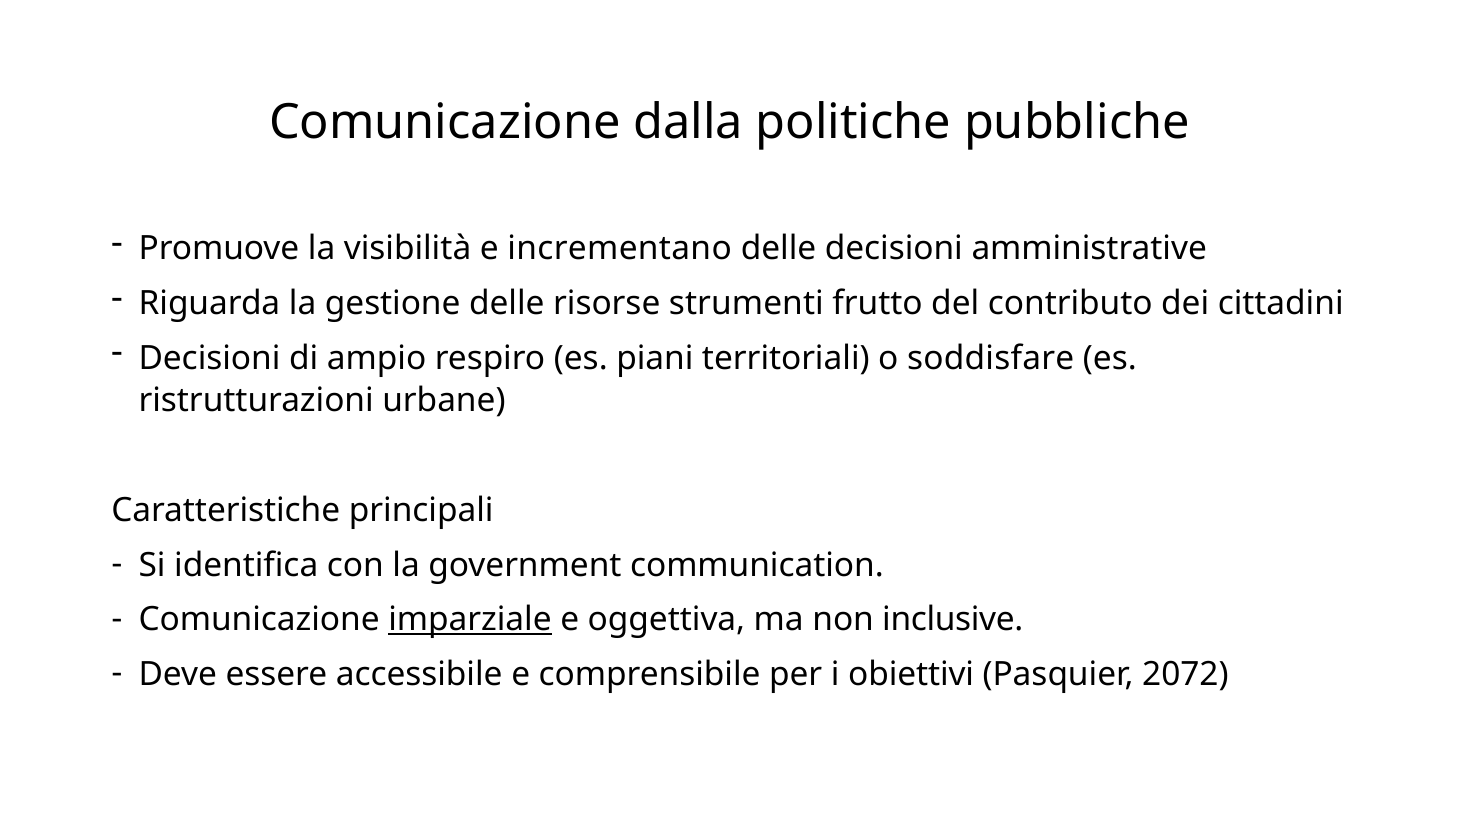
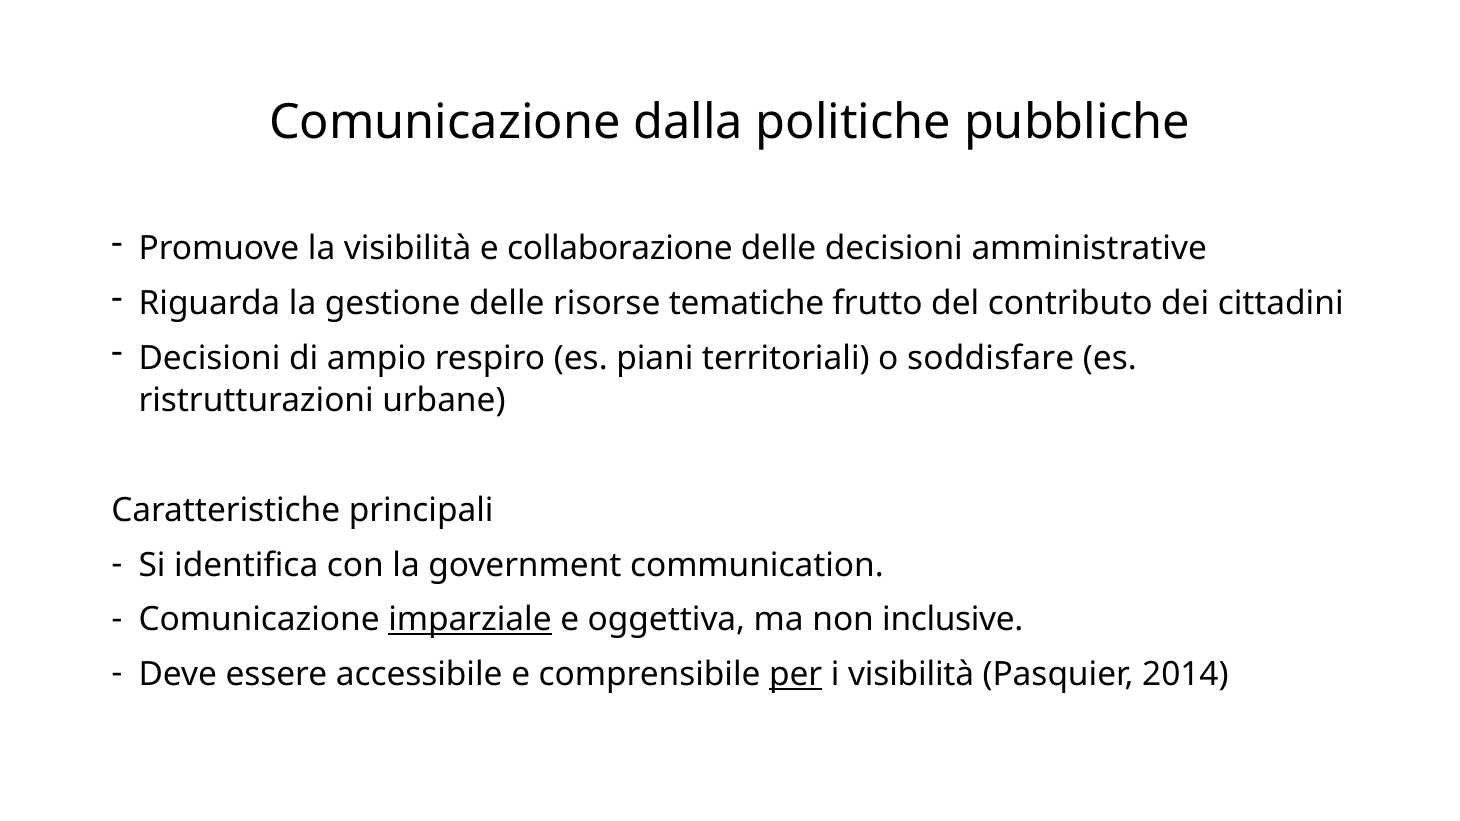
incrementano: incrementano -> collaborazione (620, 249)
strumenti: strumenti -> tematiche (747, 304)
per underline: none -> present (796, 675)
i obiettivi: obiettivi -> visibilità (911, 675)
2072: 2072 -> 2014 (1185, 675)
